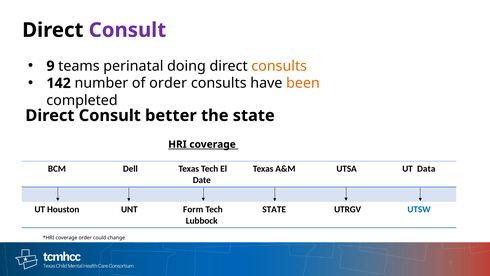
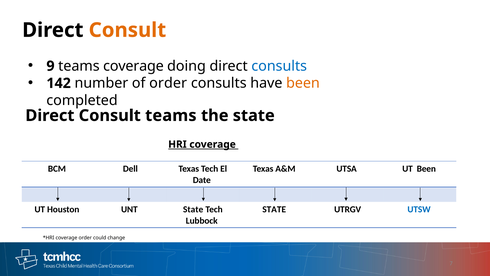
Consult colour: purple -> orange (127, 30)
teams perinatal: perinatal -> coverage (133, 66)
consults colour: orange -> blue (279, 66)
Consult better: better -> teams (171, 115)
UT Data: Data -> Been (426, 169)
UNT Form: Form -> State (193, 209)
